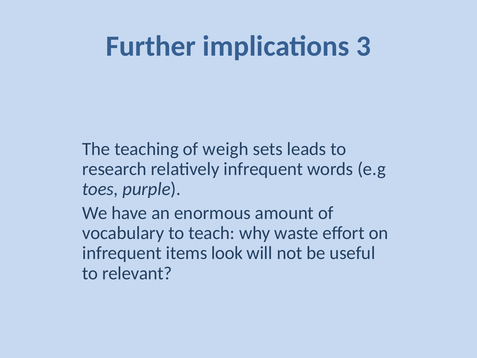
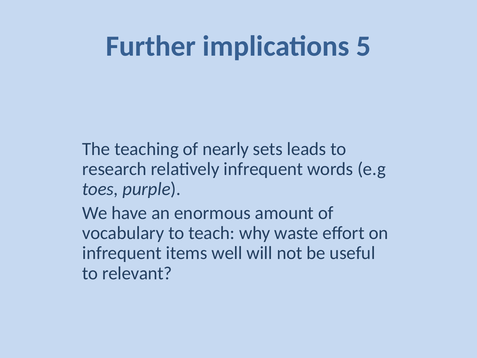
3: 3 -> 5 (363, 46)
weigh: weigh -> nearly (226, 149)
look: look -> well (227, 253)
